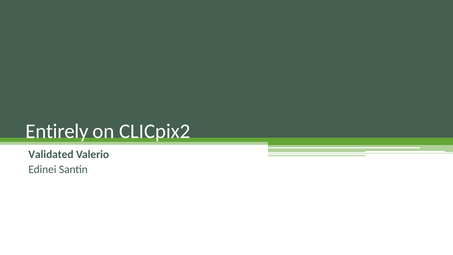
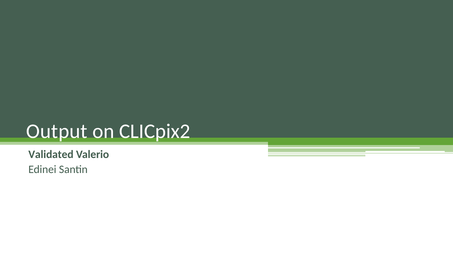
Entirely: Entirely -> Output (57, 131)
